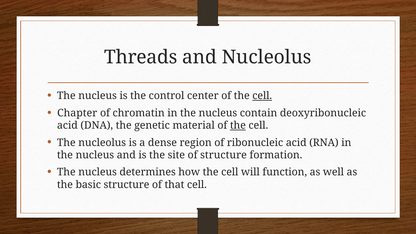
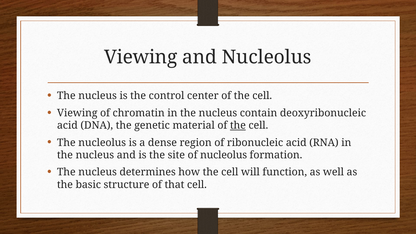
Threads: Threads -> Viewing (141, 57)
cell underline: present -> none (262, 96)
Chapter: Chapter -> Viewing (77, 113)
of structure: structure -> nucleolus (224, 155)
